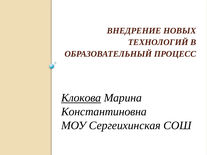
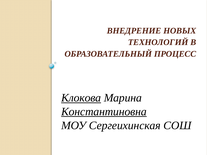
Константиновна underline: none -> present (104, 112)
